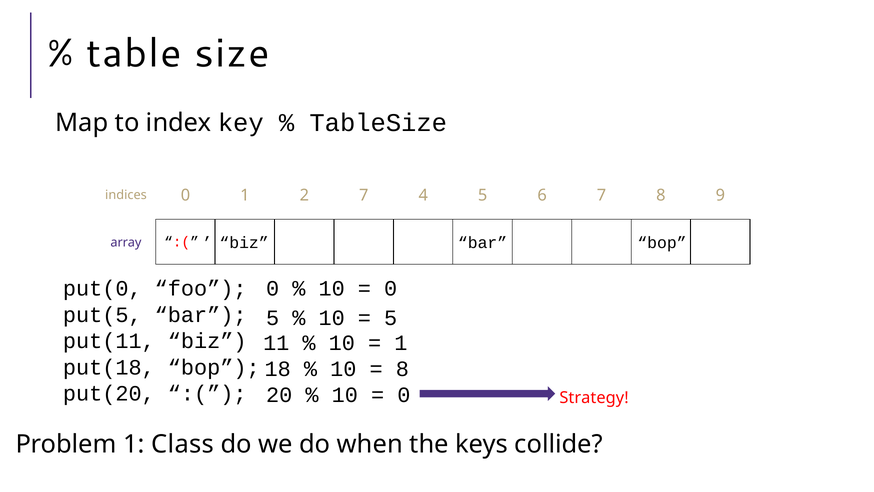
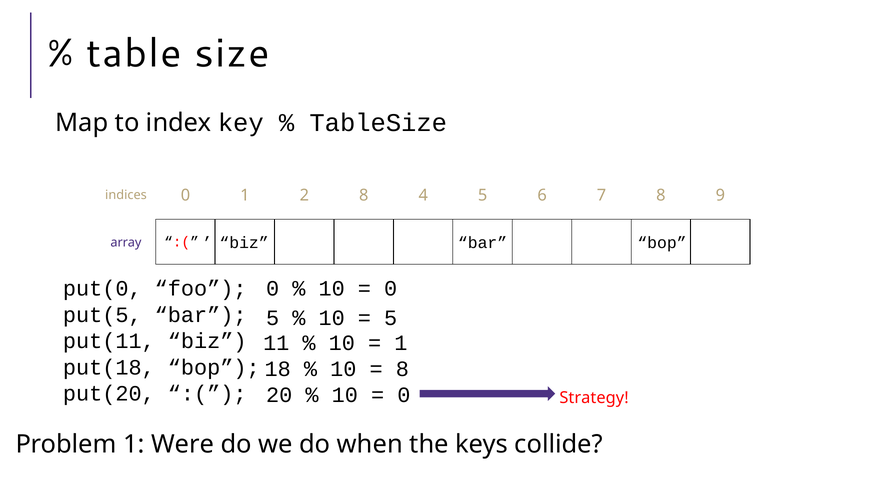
2 7: 7 -> 8 (364, 195)
Class: Class -> Were (183, 444)
